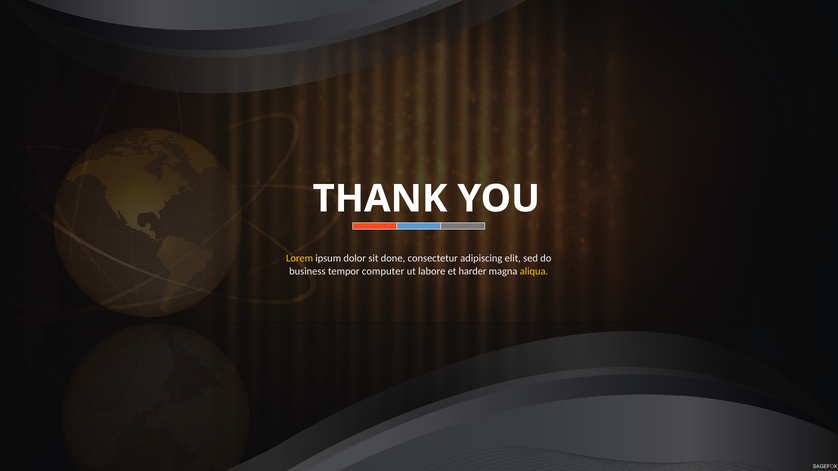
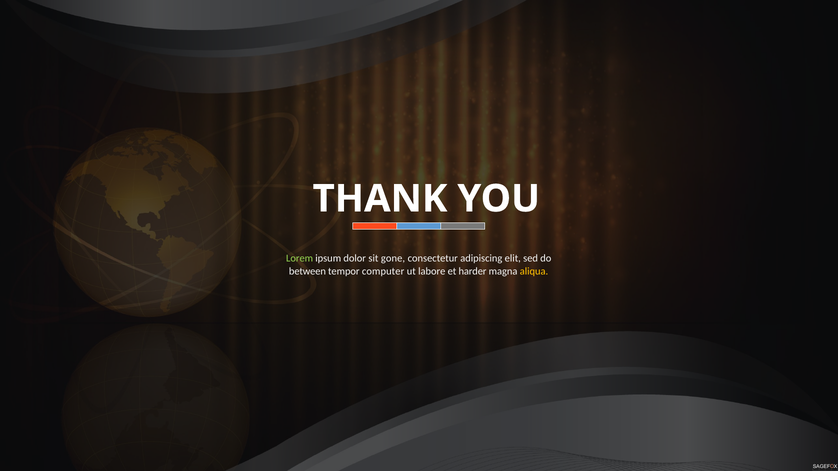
Lorem colour: yellow -> light green (300, 259)
done: done -> gone (393, 259)
business: business -> between (307, 271)
